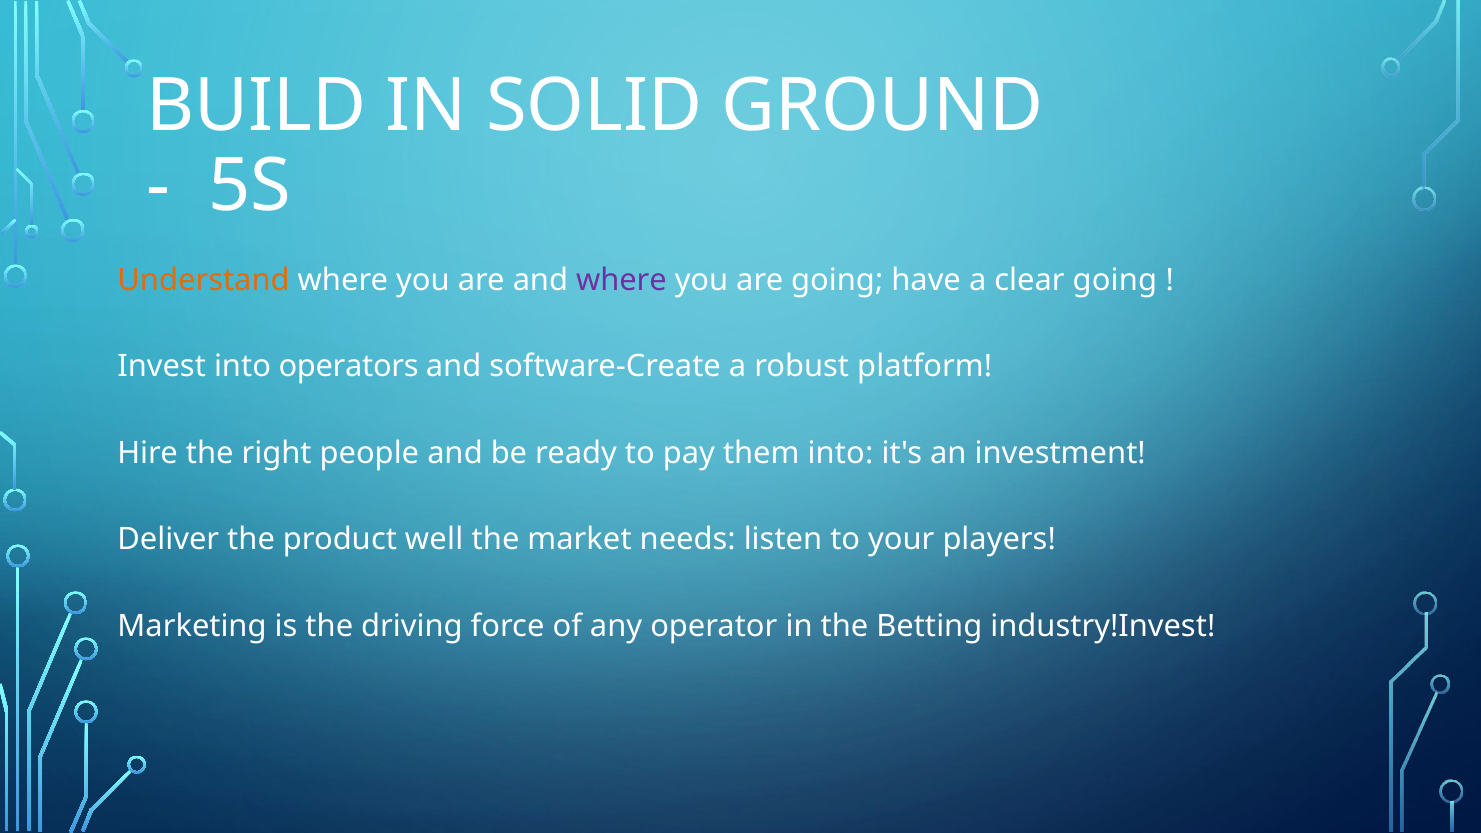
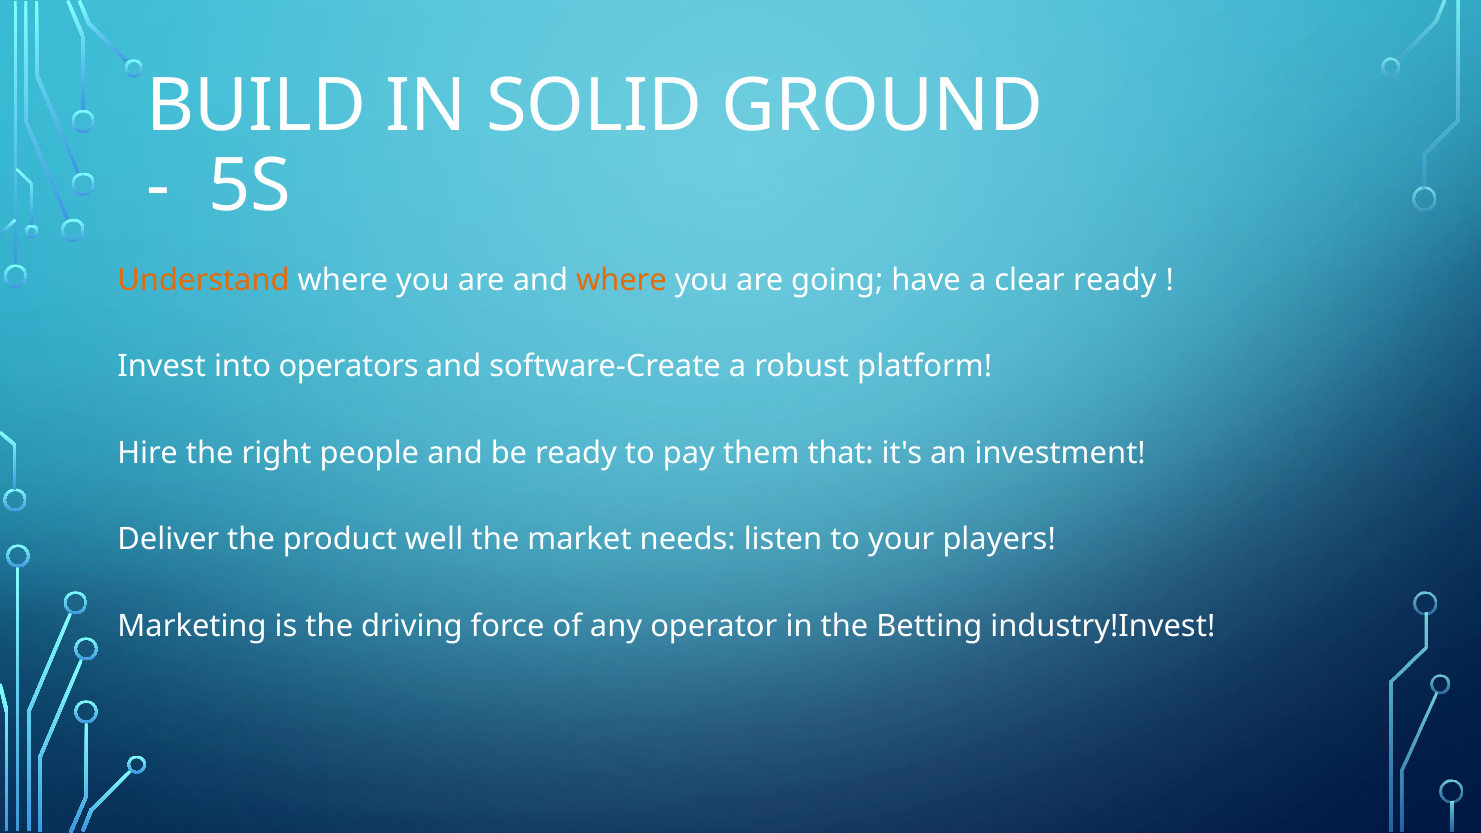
where colour: purple -> orange (621, 280)
clear going: going -> ready (1115, 280)
them into: into -> that (841, 453)
